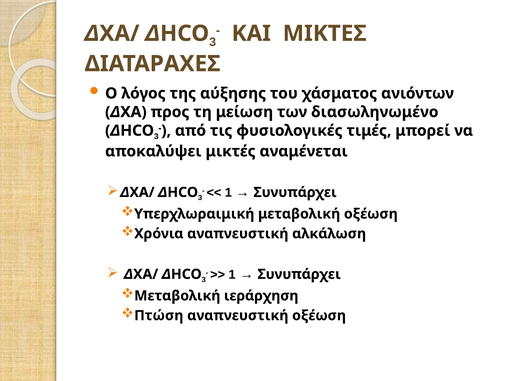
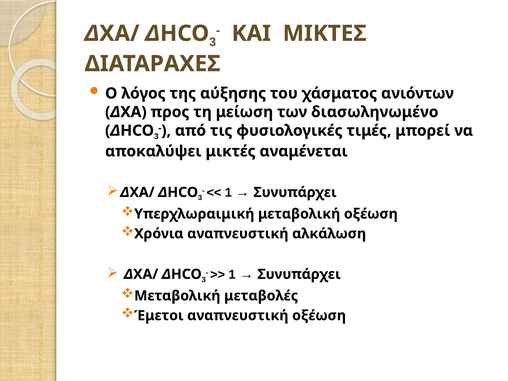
ιεράρχηση: ιεράρχηση -> μεταβολές (261, 296)
Πτώση: Πτώση -> Έμετοι (159, 316)
